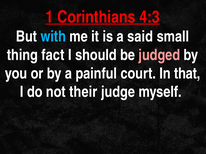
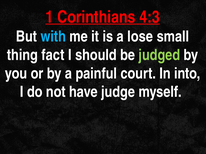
said: said -> lose (140, 37)
judged colour: pink -> light green (159, 55)
that: that -> into (187, 74)
their: their -> have (83, 92)
